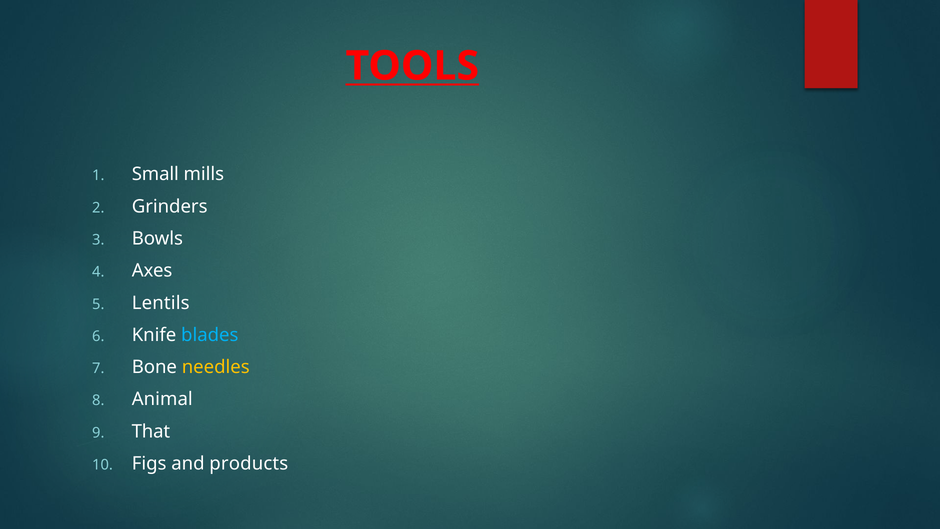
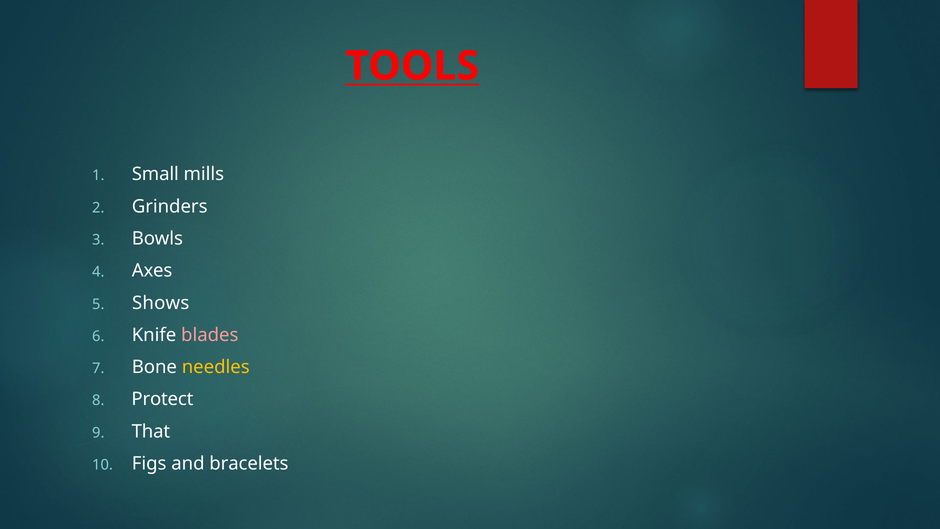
Lentils: Lentils -> Shows (161, 303)
blades colour: light blue -> pink (210, 335)
Animal: Animal -> Protect (162, 399)
products: products -> bracelets (249, 463)
